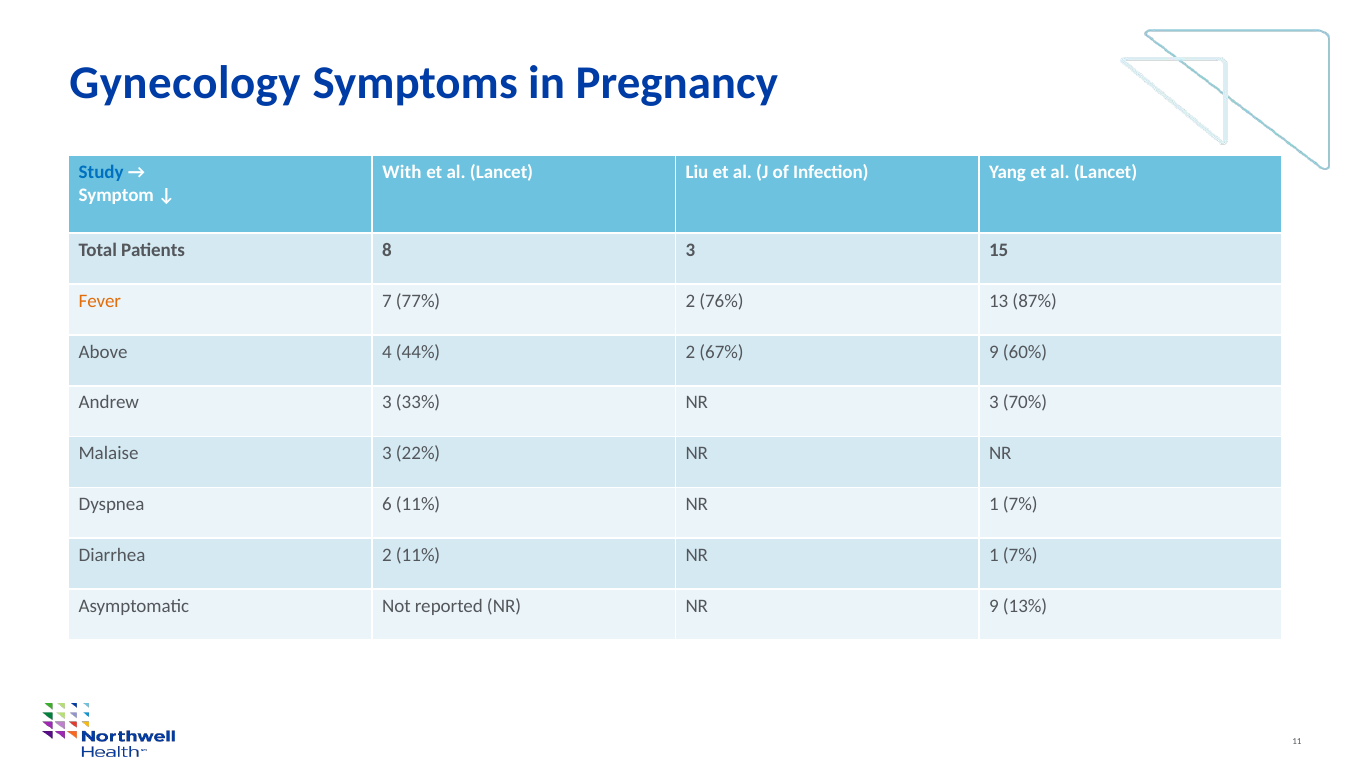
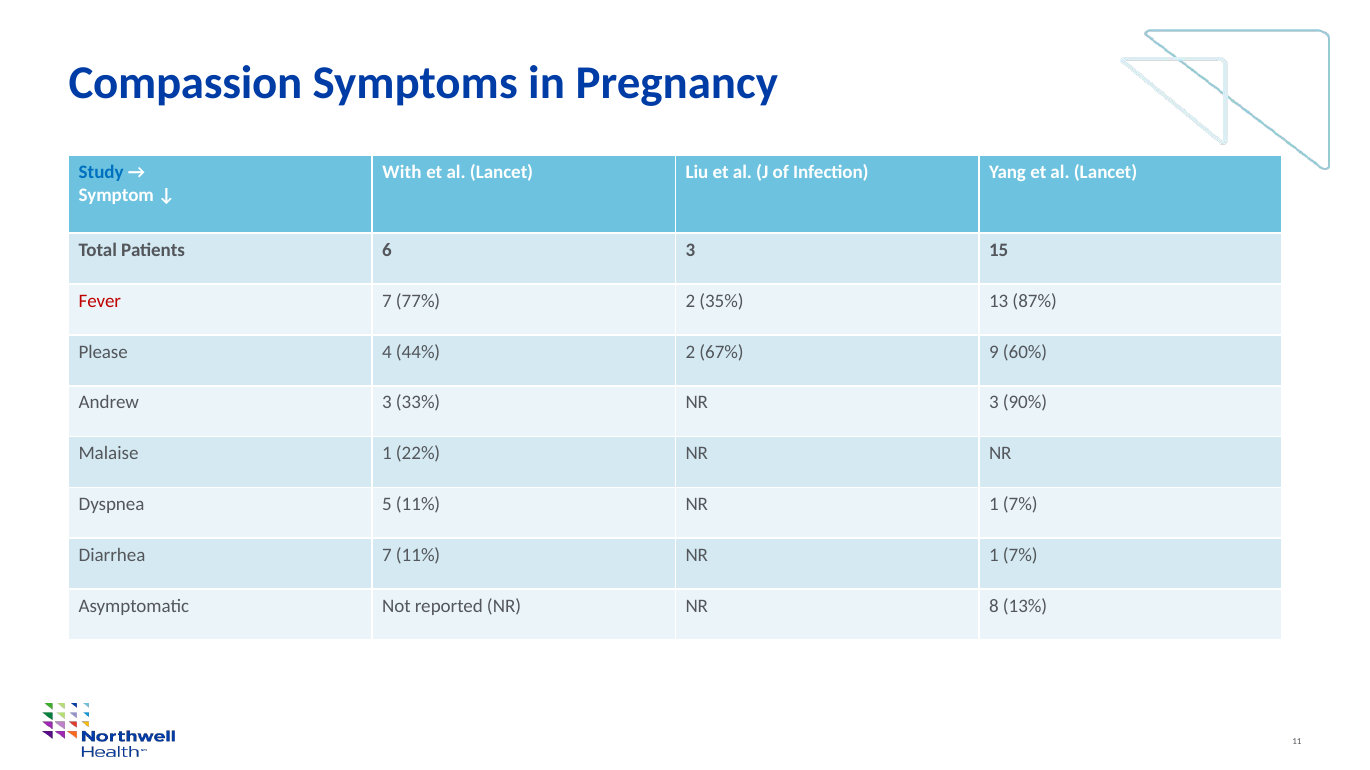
Gynecology: Gynecology -> Compassion (185, 83)
8: 8 -> 6 (387, 250)
Fever colour: orange -> red (100, 301)
76%: 76% -> 35% (722, 301)
Above: Above -> Please (103, 352)
70%: 70% -> 90% (1025, 403)
Malaise 3: 3 -> 1 (387, 454)
6: 6 -> 5 (387, 505)
Diarrhea 2: 2 -> 7 (387, 555)
NR 9: 9 -> 8 (994, 606)
